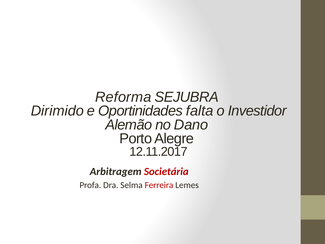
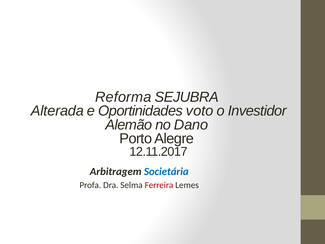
Dirimido: Dirimido -> Alterada (57, 111)
falta: falta -> voto (200, 111)
Societária colour: red -> blue (166, 171)
